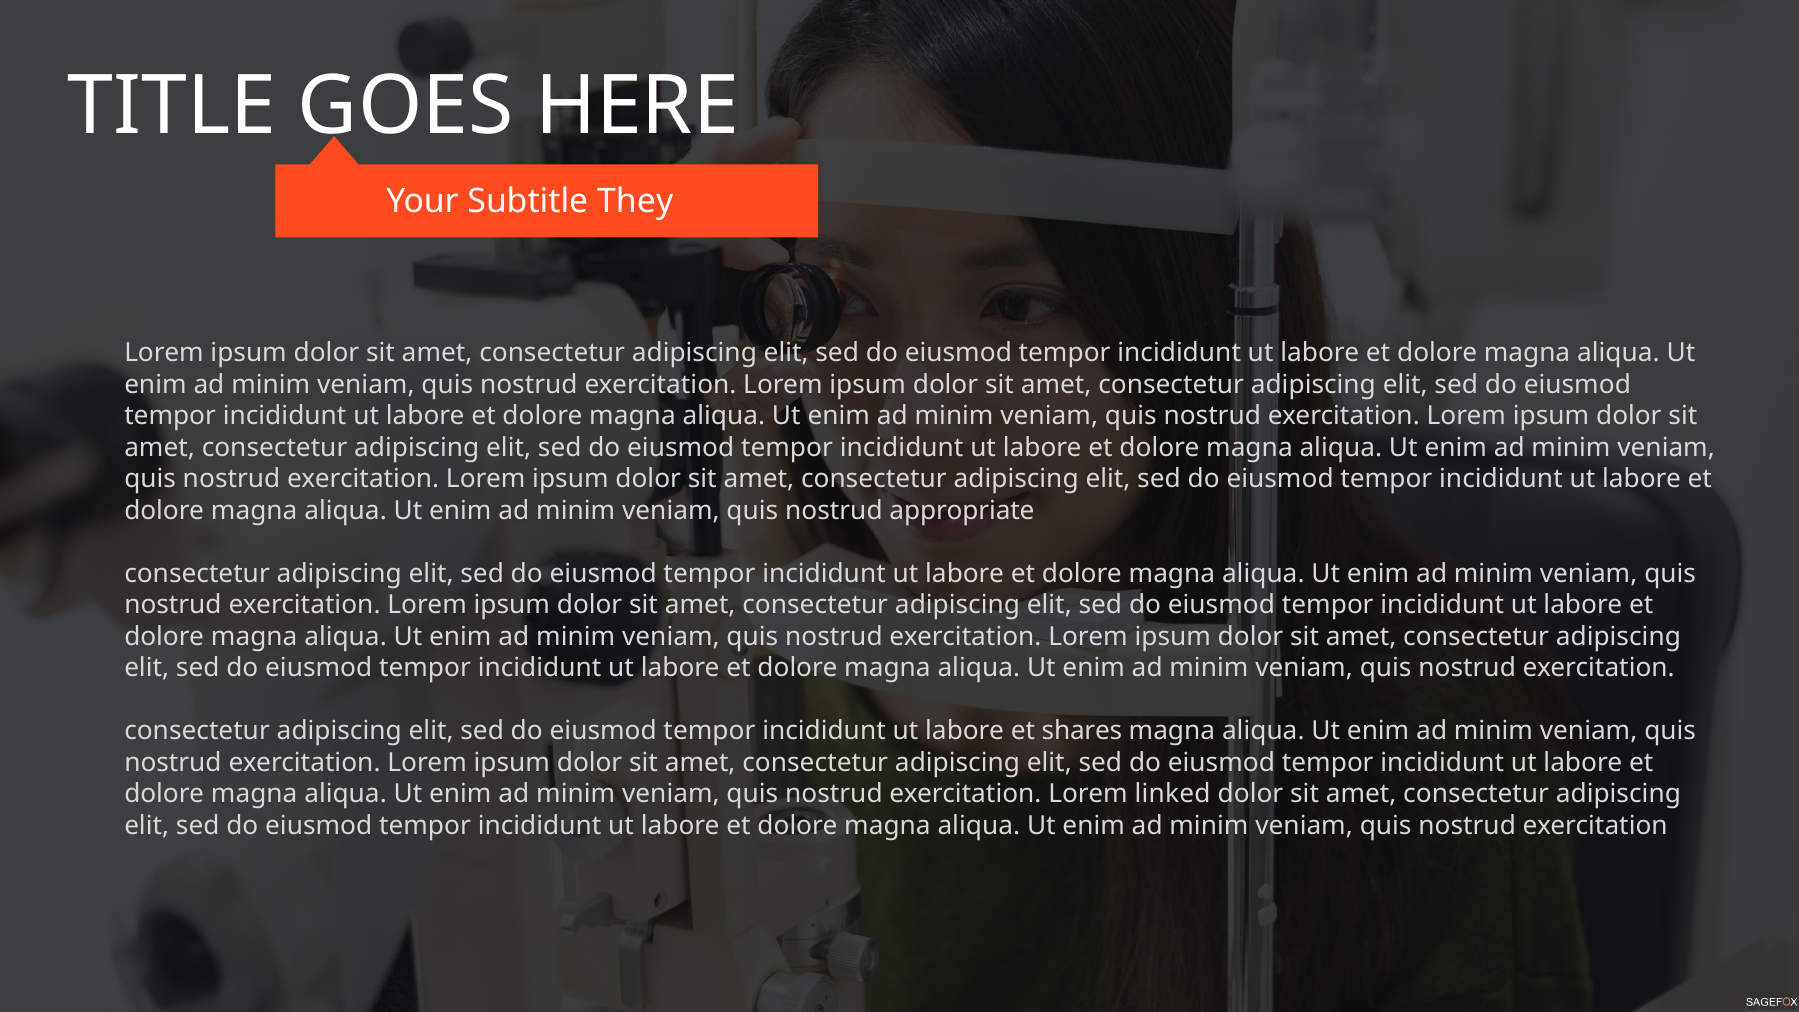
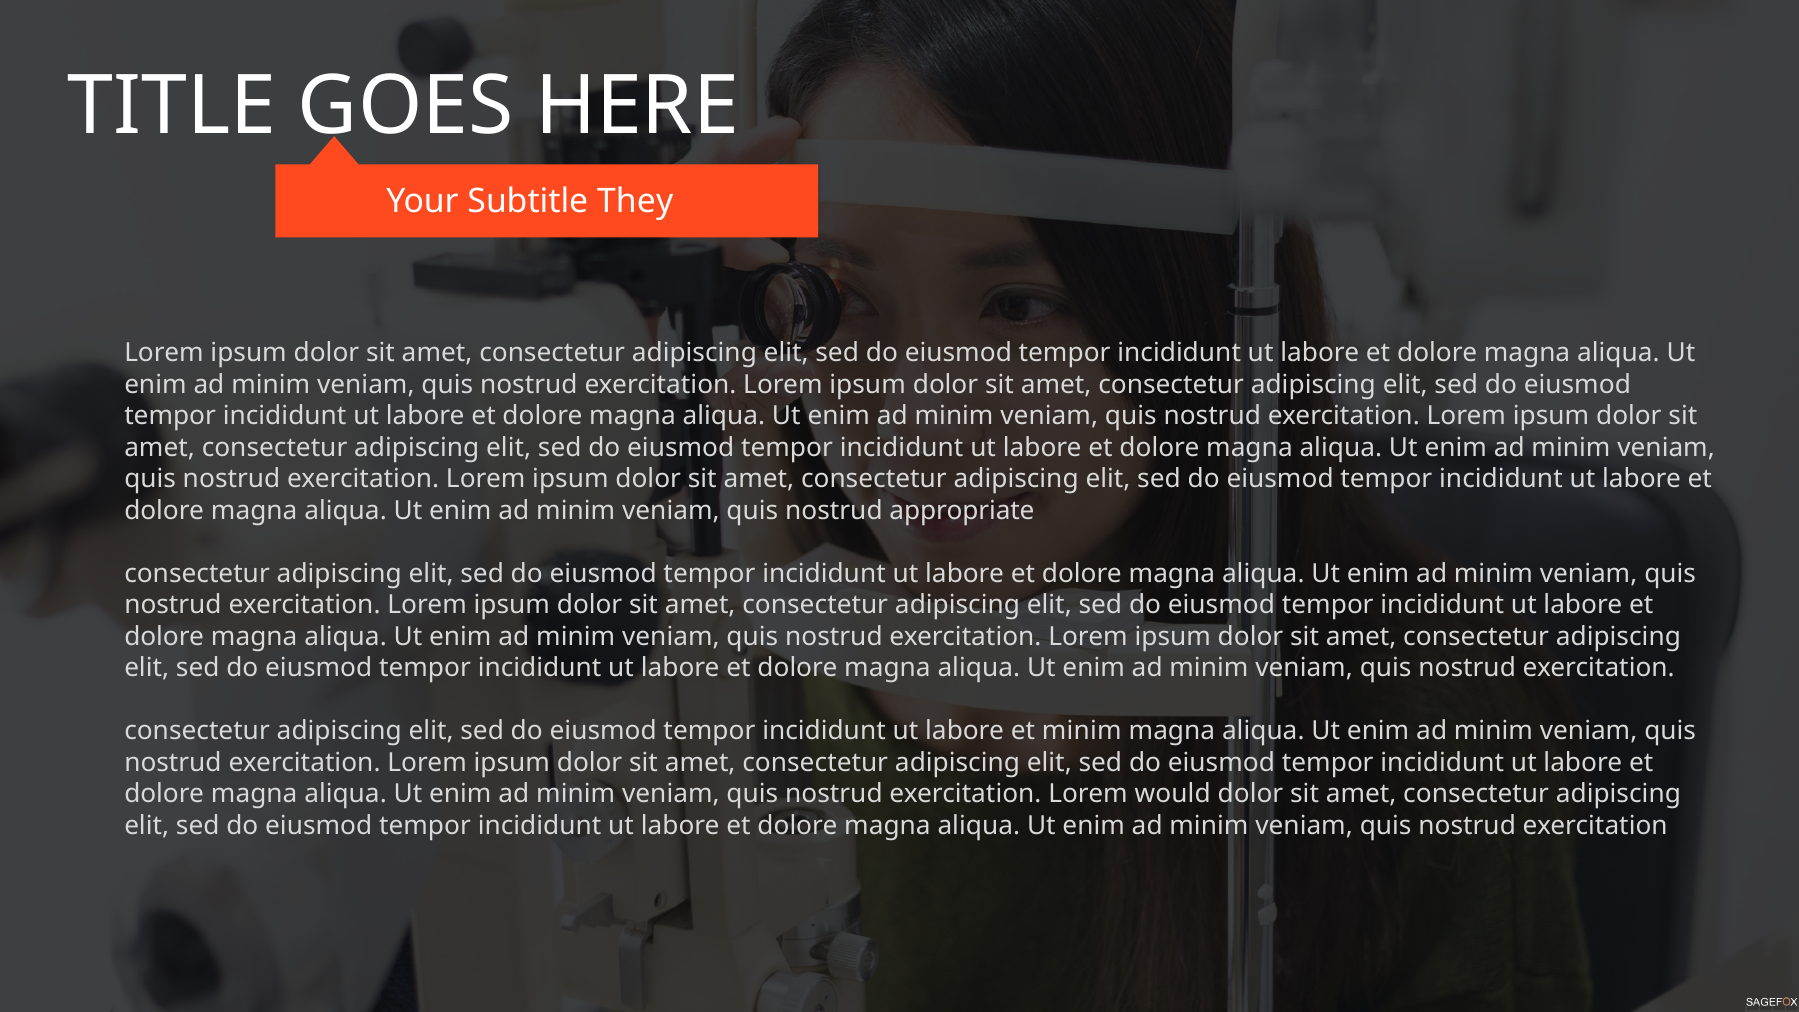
et shares: shares -> minim (1082, 731)
linked: linked -> would (1173, 794)
